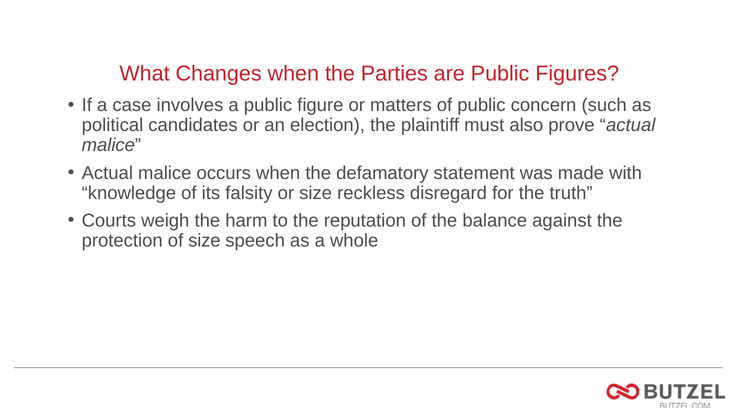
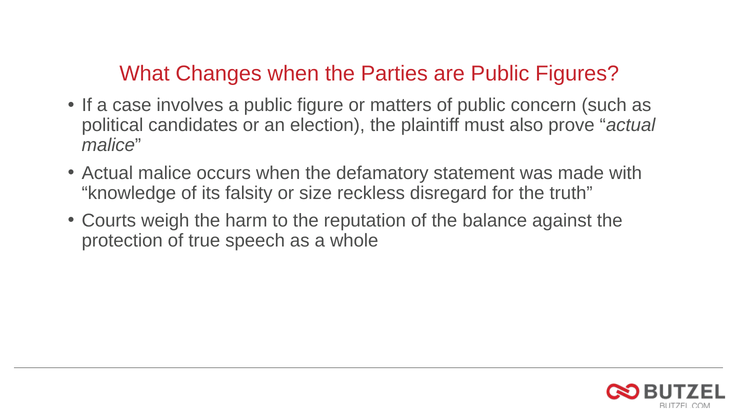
of size: size -> true (204, 240)
